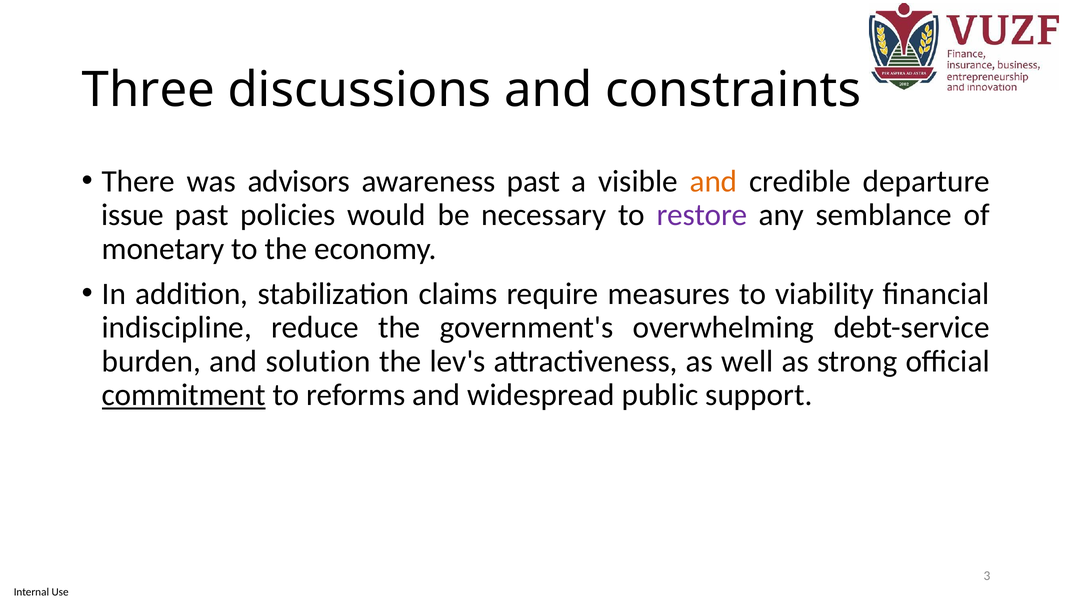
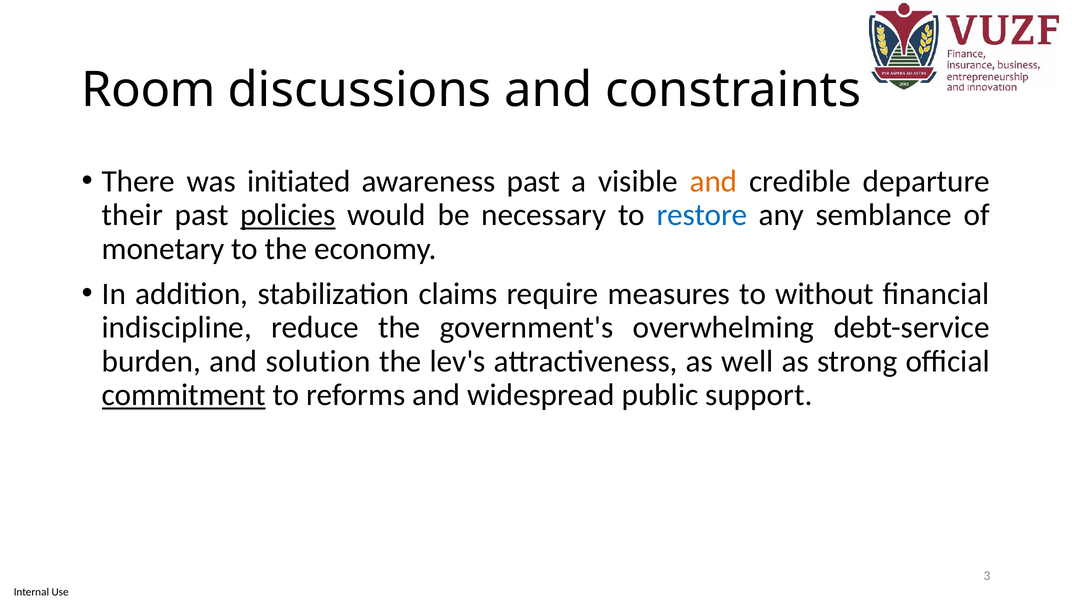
Three: Three -> Room (149, 90)
advisors: advisors -> initiated (299, 181)
issue: issue -> their (132, 215)
policies underline: none -> present (288, 215)
restore colour: purple -> blue (702, 215)
viability: viability -> without (825, 294)
